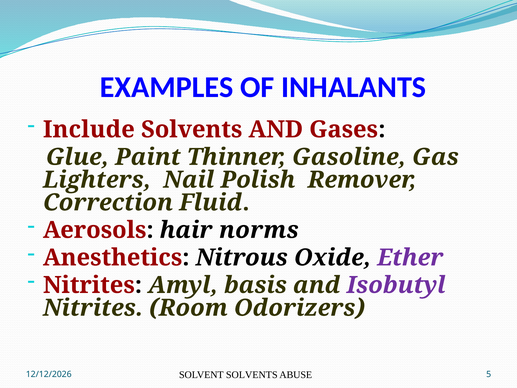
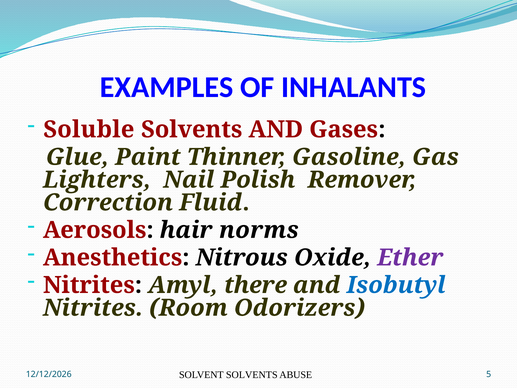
Include: Include -> Soluble (89, 129)
basis: basis -> there (256, 285)
Isobutyl colour: purple -> blue (396, 285)
